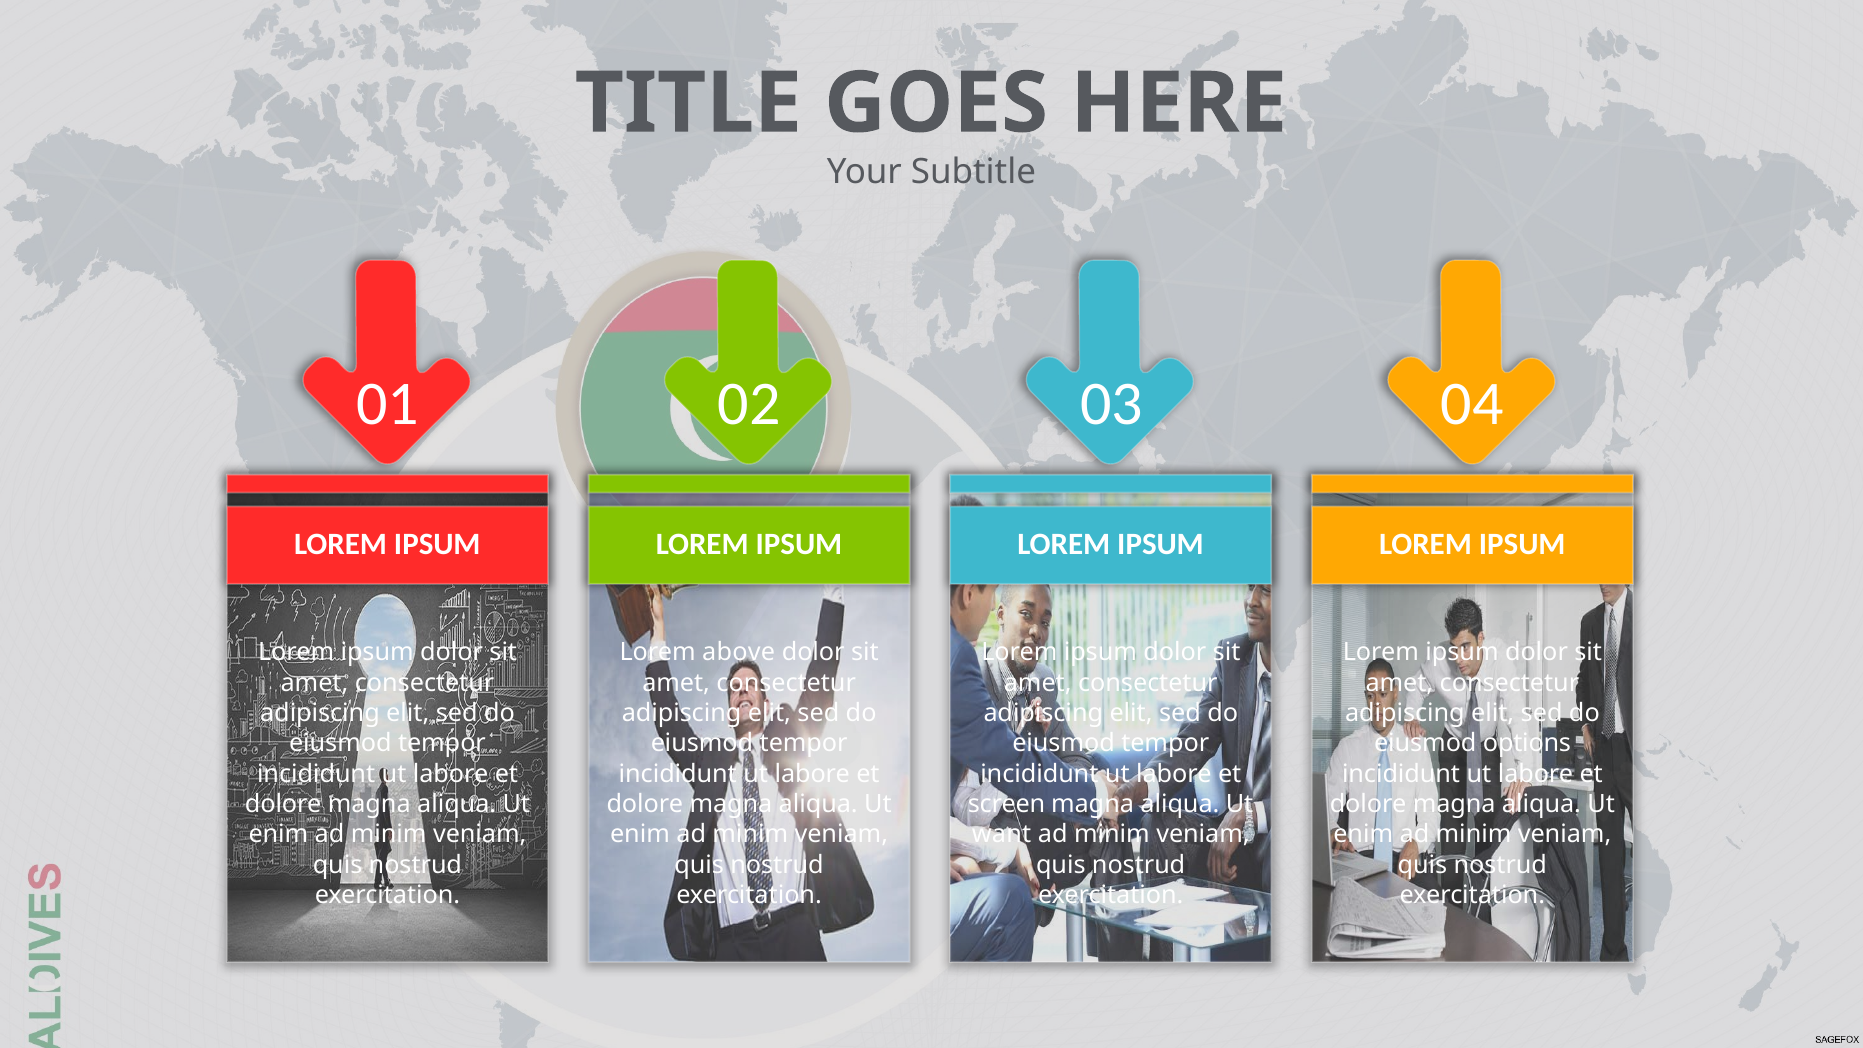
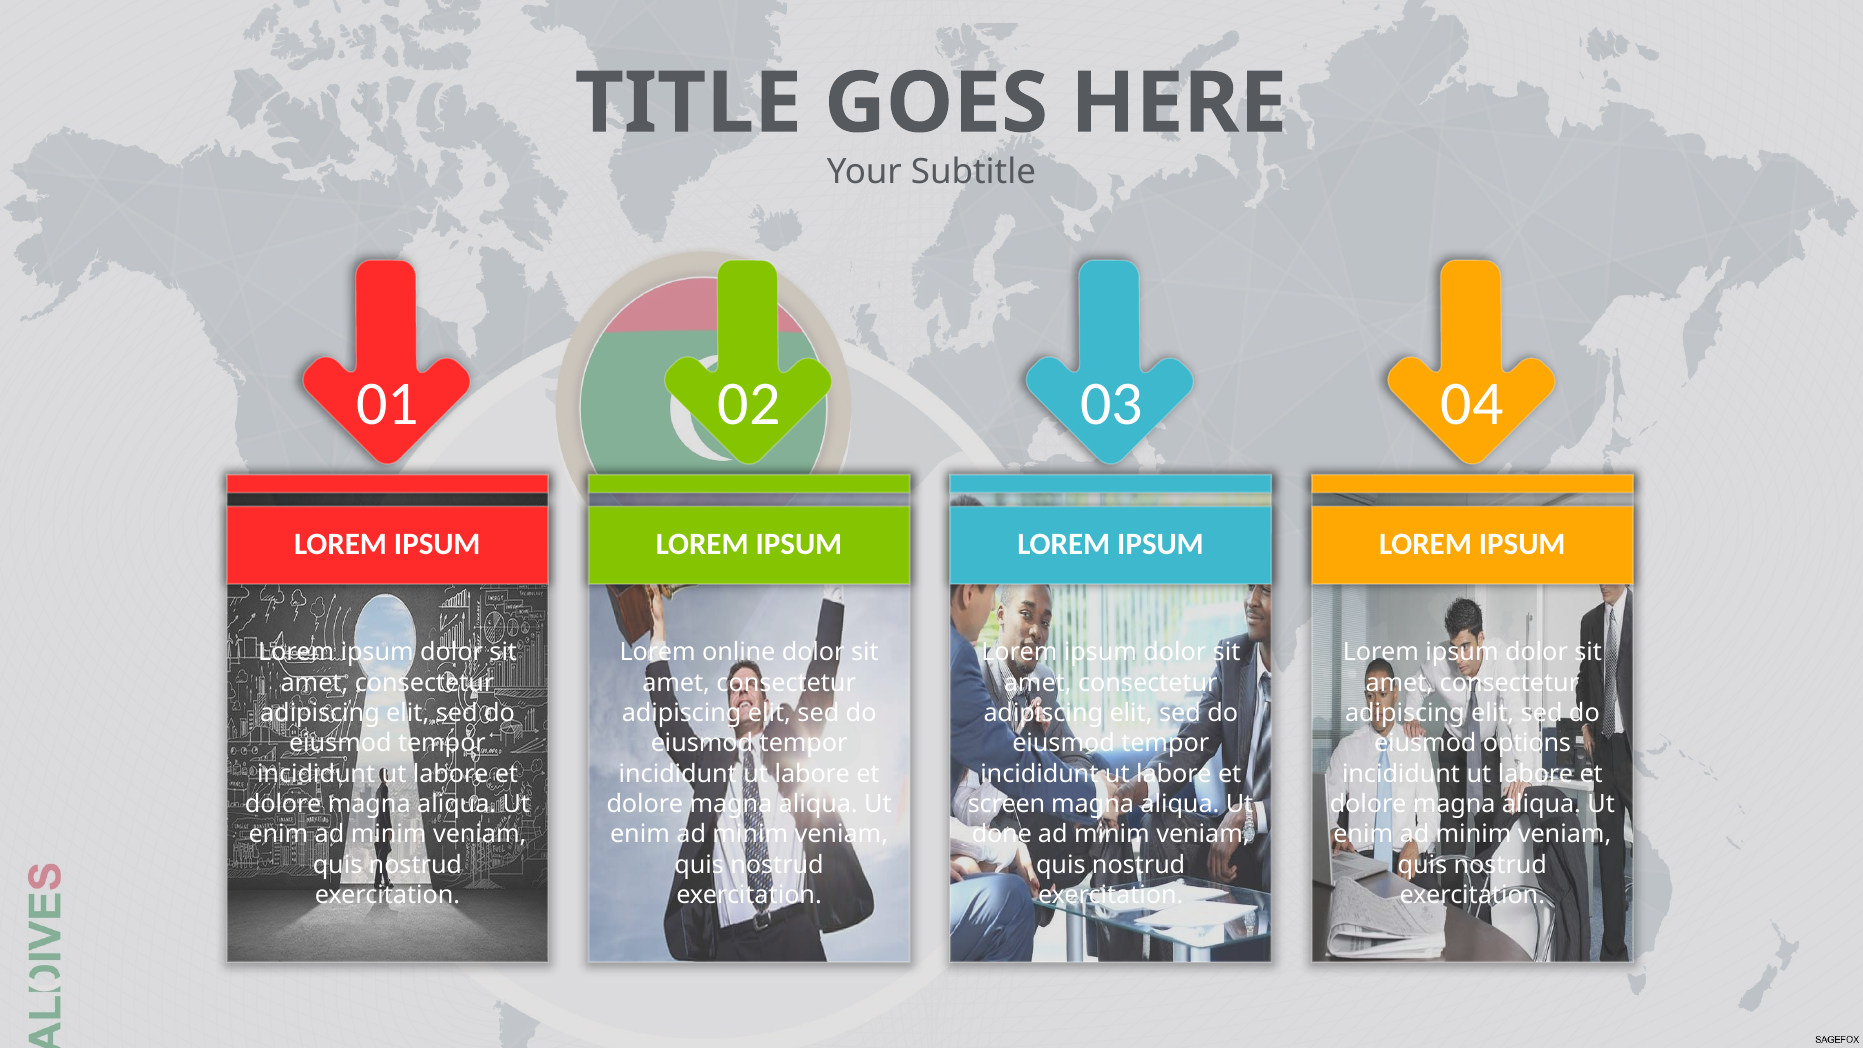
above: above -> online (739, 652)
want: want -> done (1002, 834)
